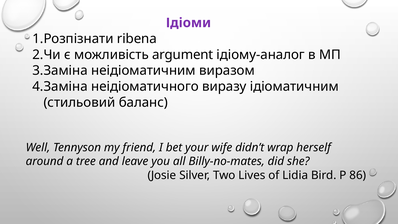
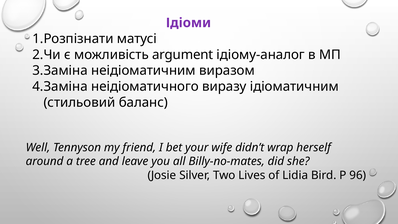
ribena: ribena -> матусі (137, 39)
86: 86 -> 96 (358, 175)
